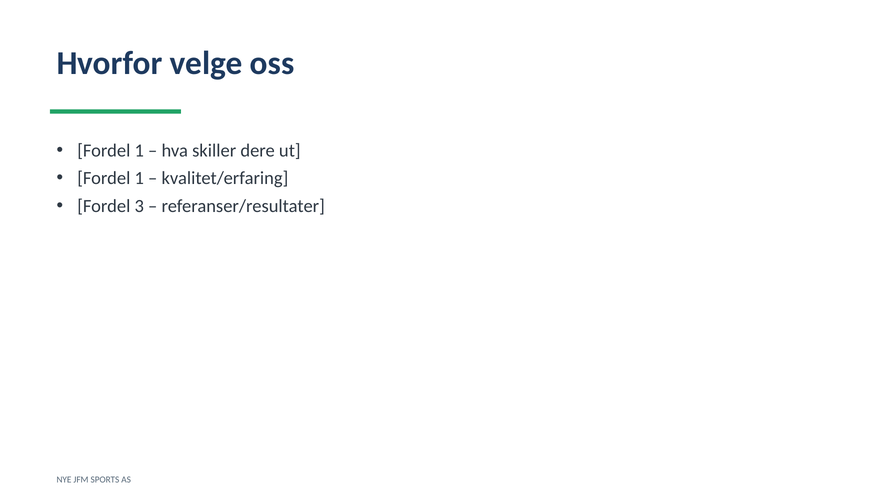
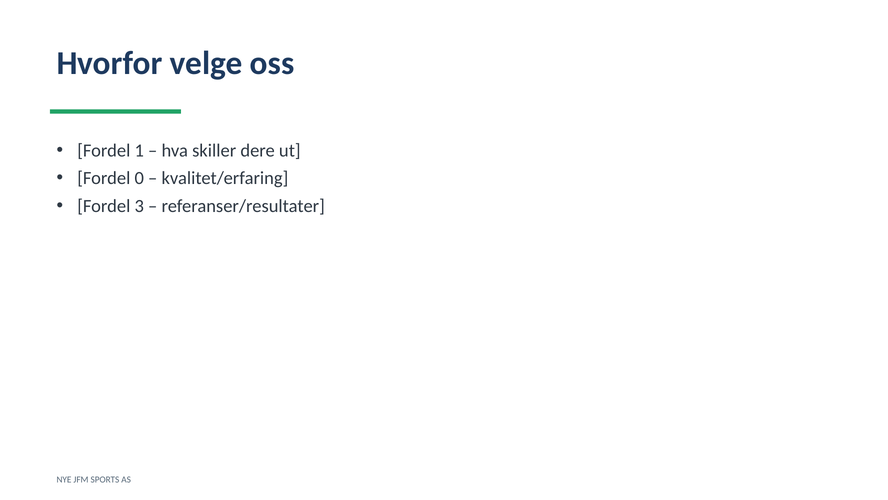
1: 1 -> 0 (139, 178)
